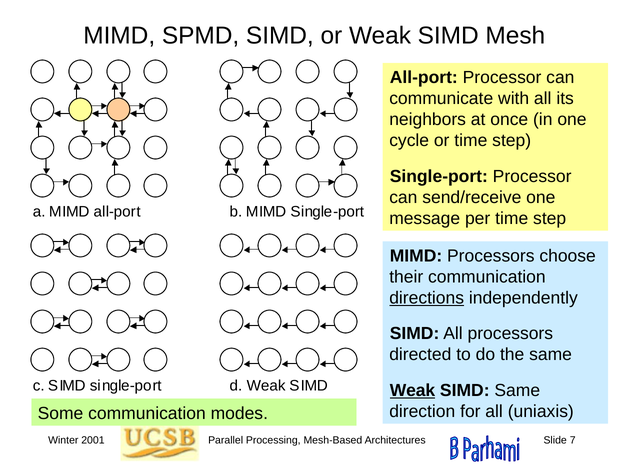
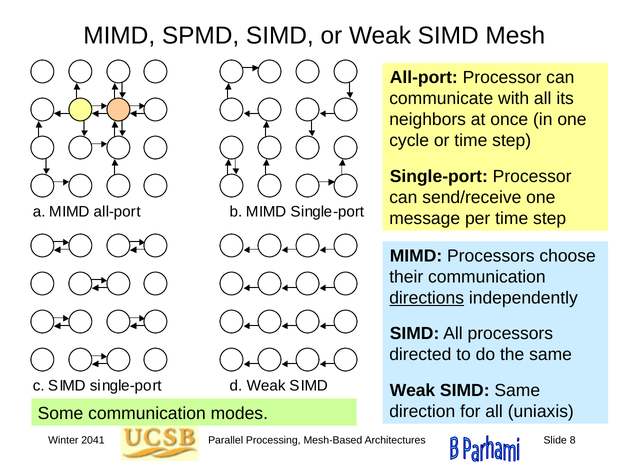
Weak underline: present -> none (413, 390)
2001: 2001 -> 2041 (93, 440)
7: 7 -> 8 (573, 440)
